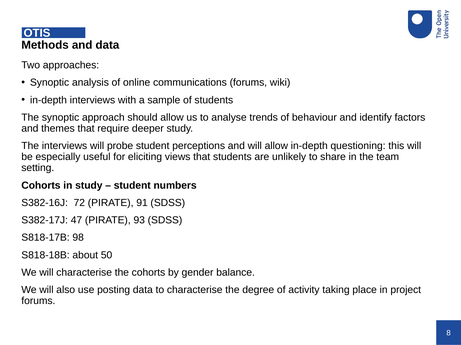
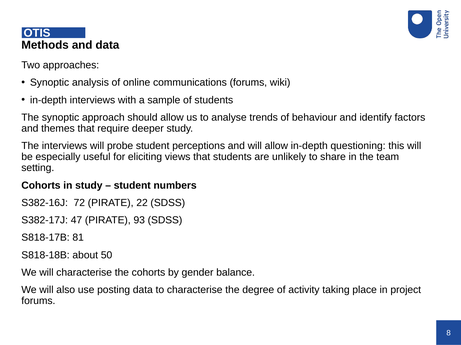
91: 91 -> 22 (142, 203)
98: 98 -> 81 (78, 238)
